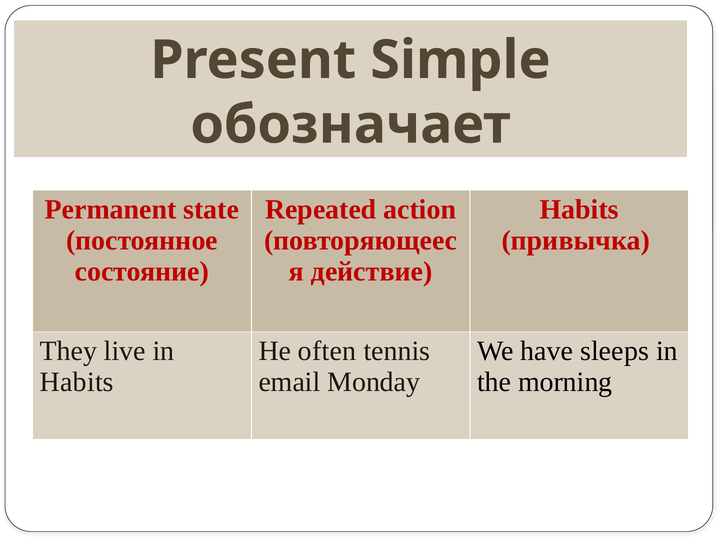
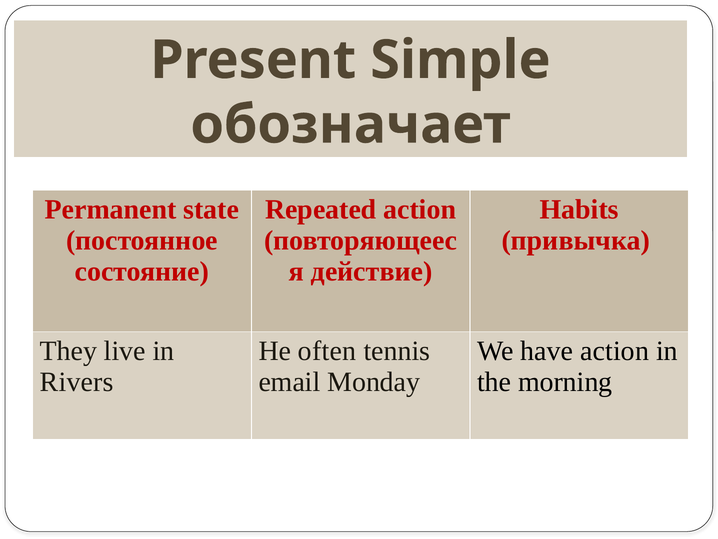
have sleeps: sleeps -> action (615, 351)
Habits: Habits -> Rivers (77, 382)
